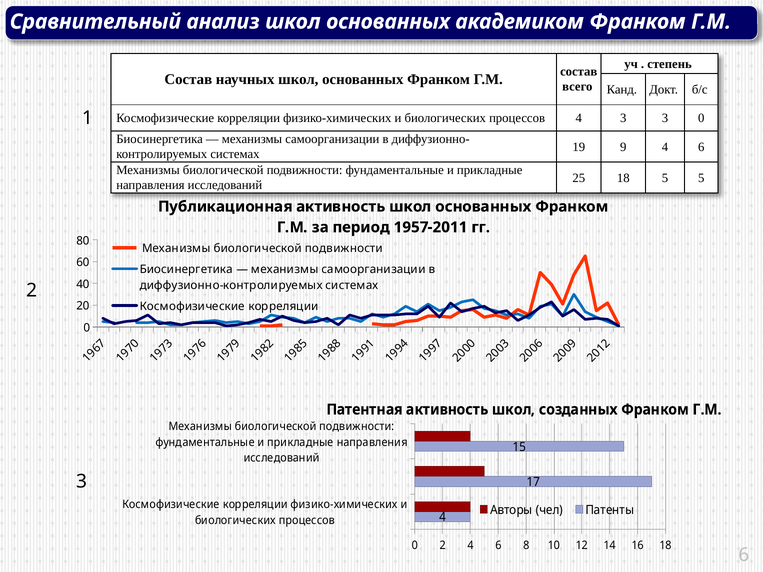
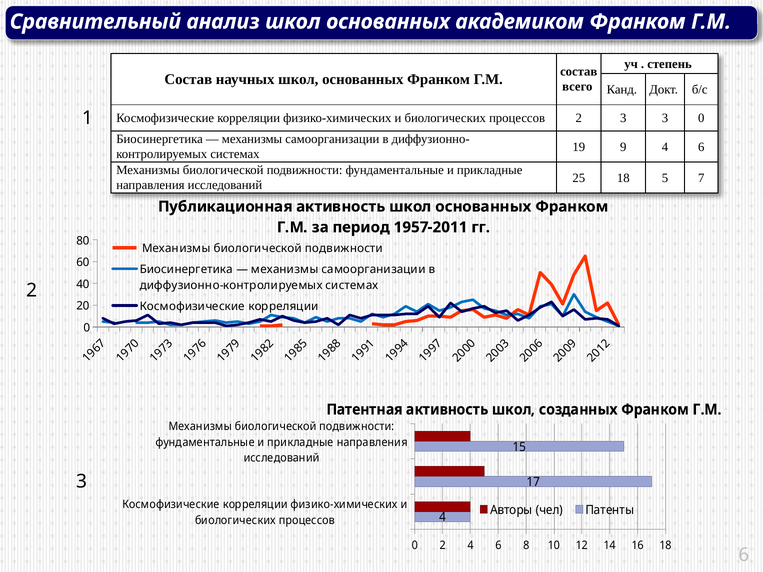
процессов 4: 4 -> 2 (579, 118)
5 5: 5 -> 7 (701, 178)
